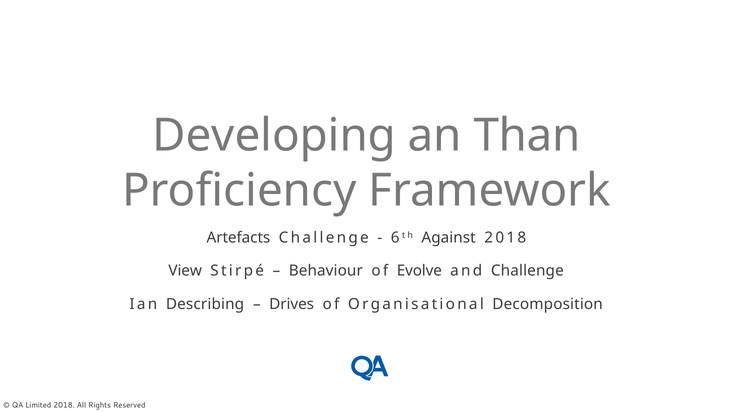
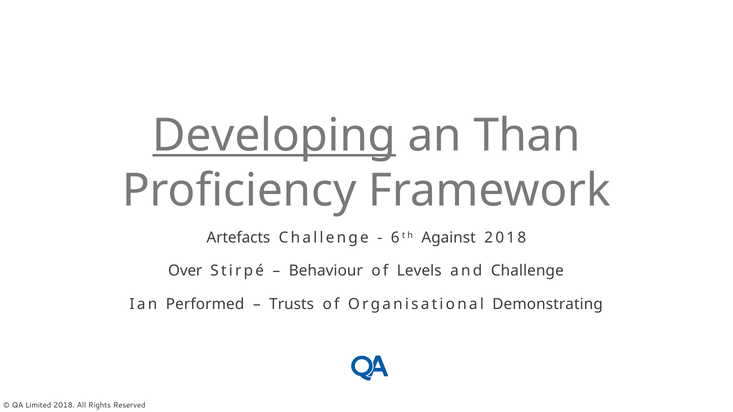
Developing underline: none -> present (274, 136)
View: View -> Over (185, 271)
Evolve: Evolve -> Levels (419, 271)
Describing: Describing -> Performed (205, 304)
Drives: Drives -> Trusts (292, 304)
Decomposition: Decomposition -> Demonstrating (548, 304)
